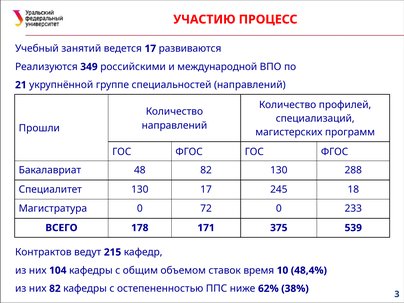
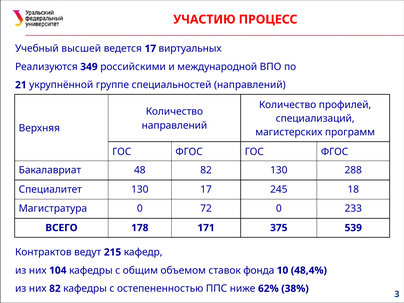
занятий: занятий -> высшей (81, 49)
развиваются: развиваются -> виртуальных (190, 49)
Прошли: Прошли -> Верхняя (39, 128)
время: время -> фонда (259, 270)
